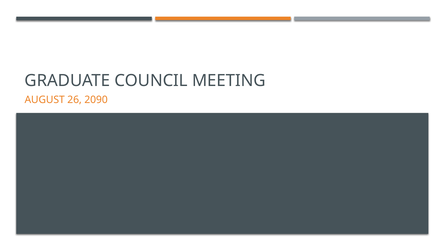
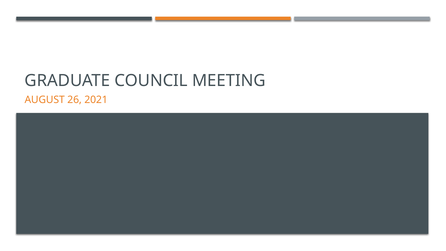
2090: 2090 -> 2021 (96, 100)
